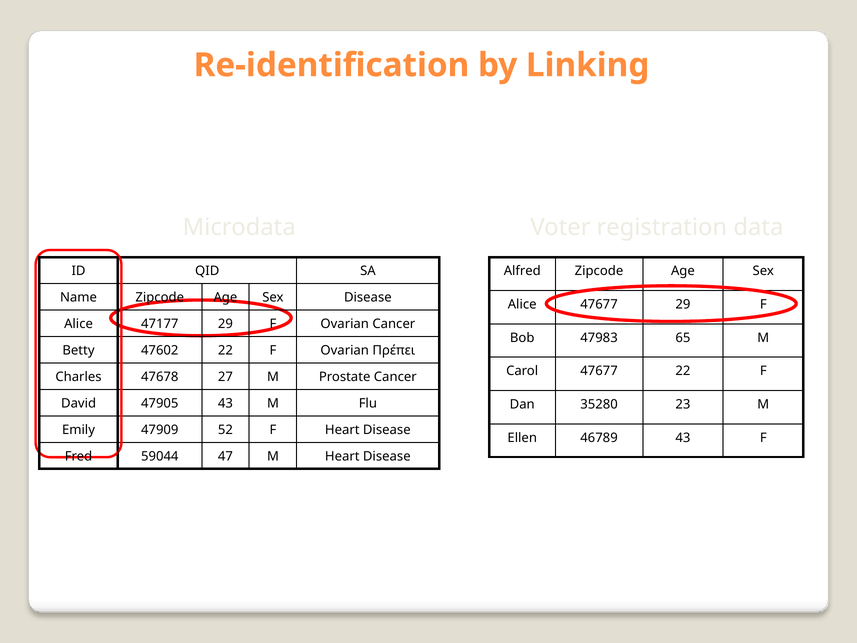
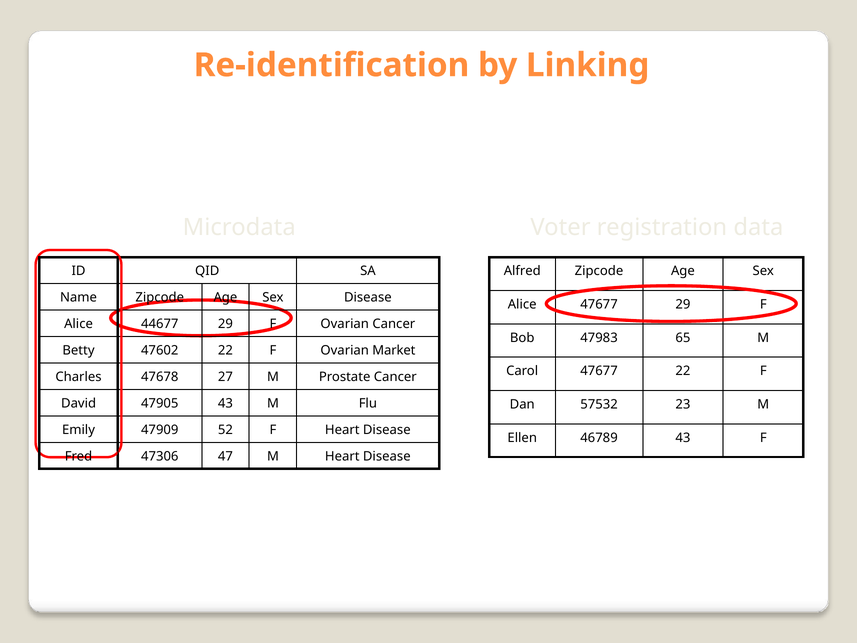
47177: 47177 -> 44677 (160, 324)
Πρέπει: Πρέπει -> Market (394, 350)
35280: 35280 -> 57532 (599, 404)
59044: 59044 -> 47306 (160, 456)
